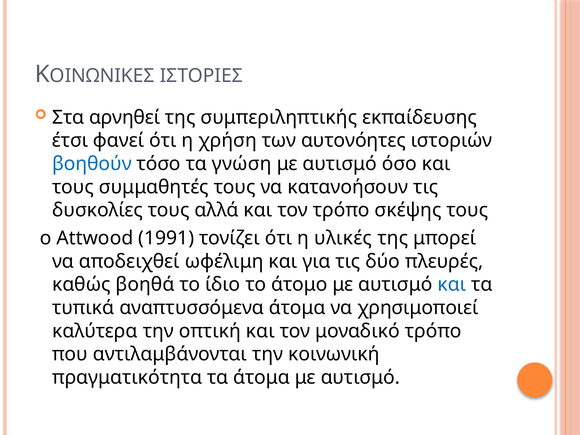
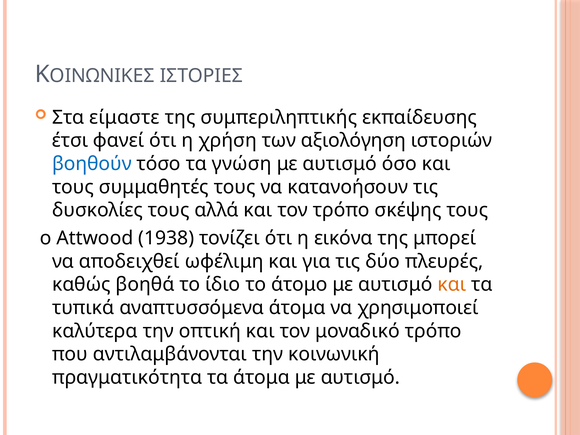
αρνηθεί: αρνηθεί -> είμαστε (125, 117)
αυτονόητες: αυτονόητες -> αξιολόγηση (353, 141)
1991: 1991 -> 1938 (166, 238)
υλικές: υλικές -> εικόνα (343, 238)
και colour: blue -> orange (452, 285)
